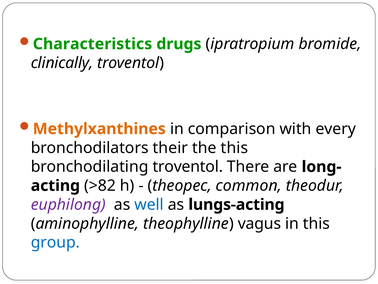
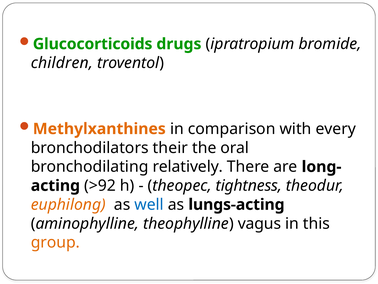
Characteristics: Characteristics -> Glucocorticoids (93, 44)
clinically: clinically -> children (62, 63)
the this: this -> oral (235, 148)
bronchodilating troventol: troventol -> relatively (188, 166)
>82: >82 -> >92 (100, 185)
common: common -> tightness (249, 185)
euphilong colour: purple -> orange (68, 204)
group colour: blue -> orange (55, 242)
